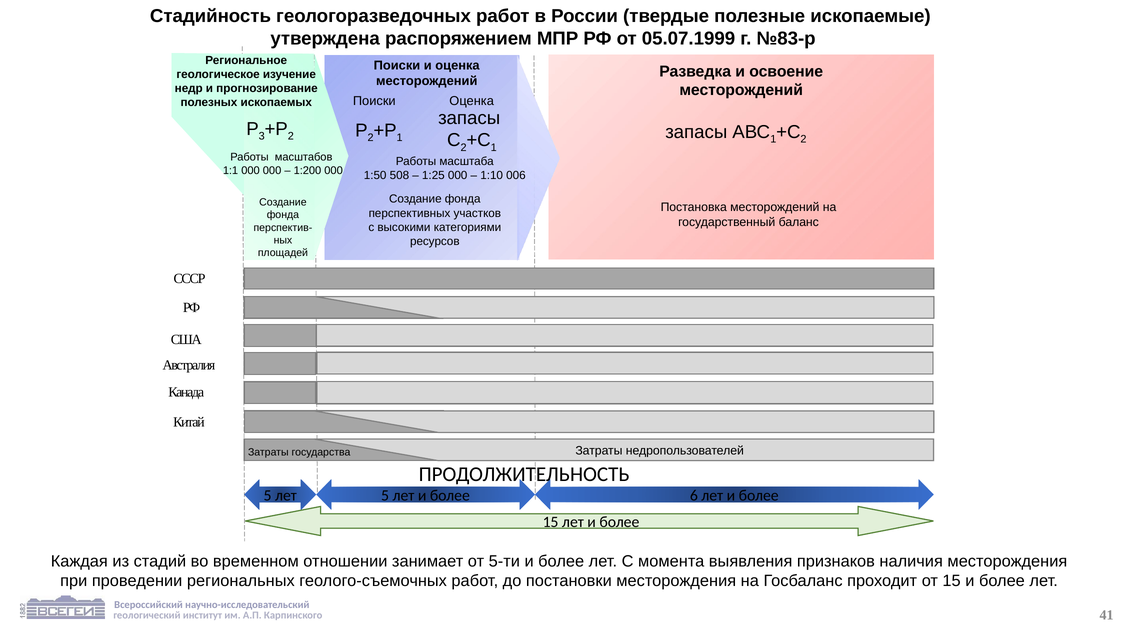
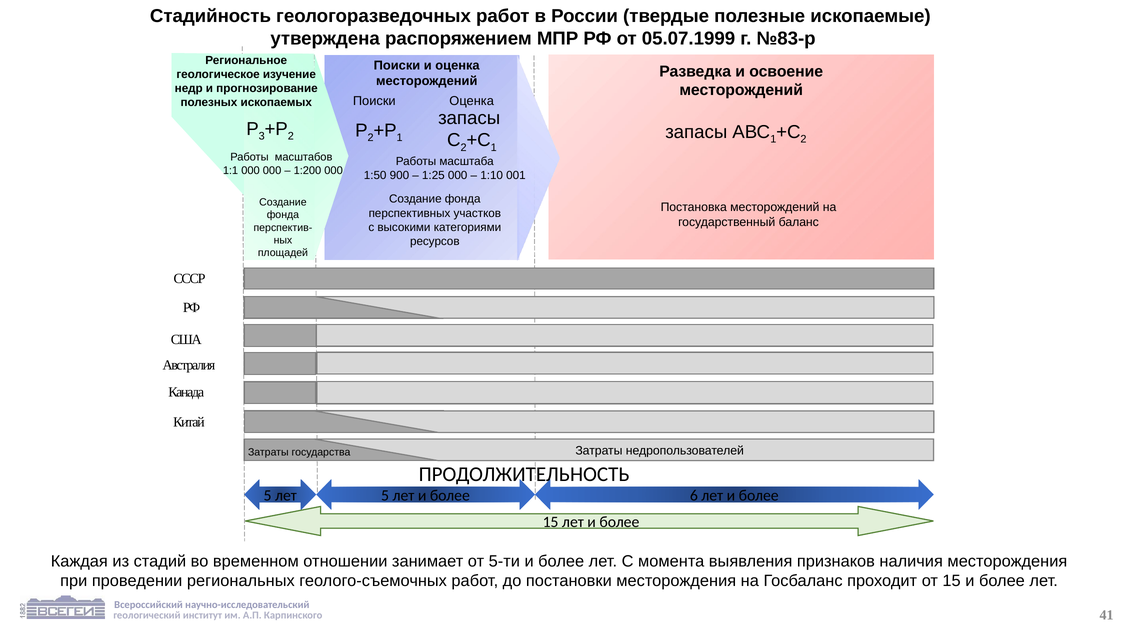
508: 508 -> 900 (399, 176)
006: 006 -> 001 (516, 176)
